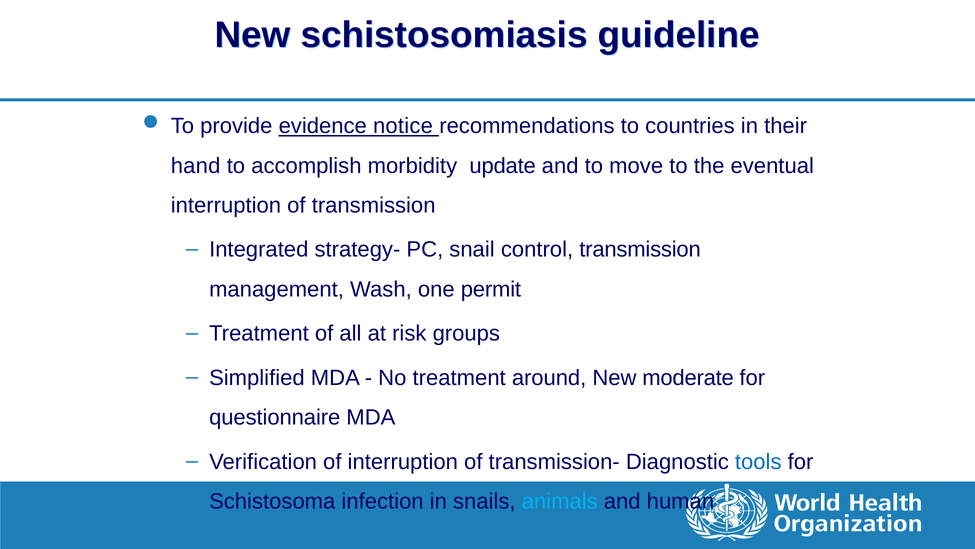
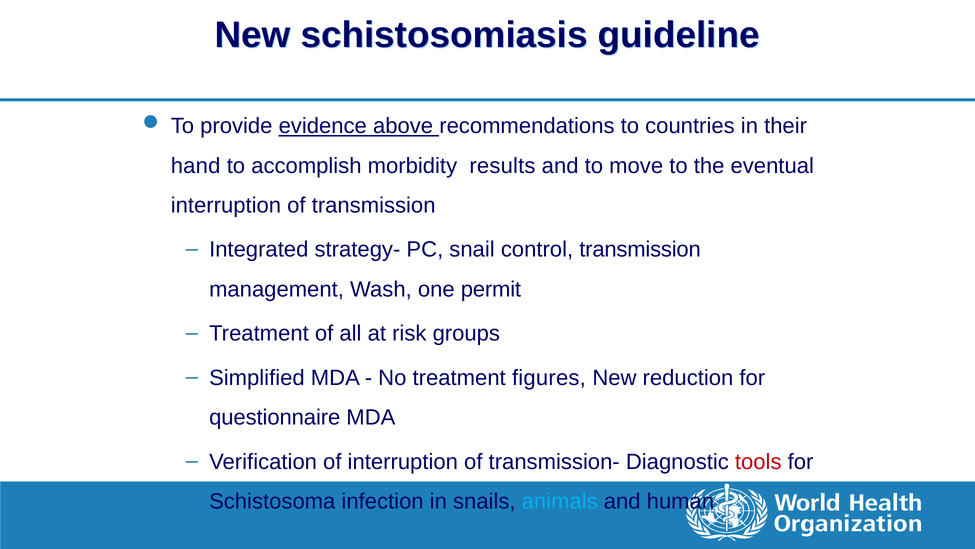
notice: notice -> above (403, 126)
update: update -> results (502, 166)
around: around -> figures (549, 377)
moderate: moderate -> reduction (688, 377)
tools colour: blue -> red (758, 461)
